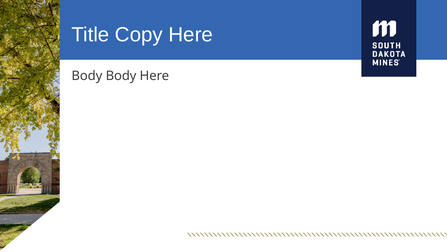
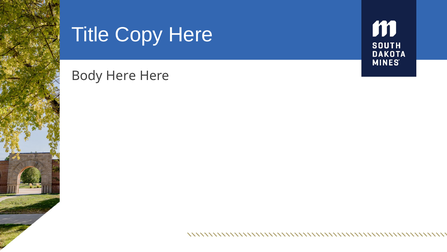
Body Body: Body -> Here (121, 76)
